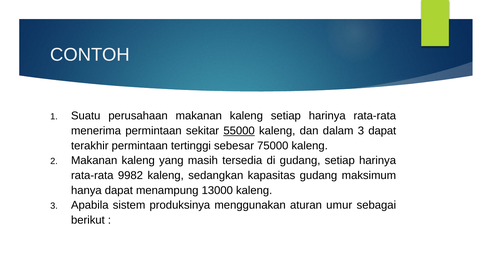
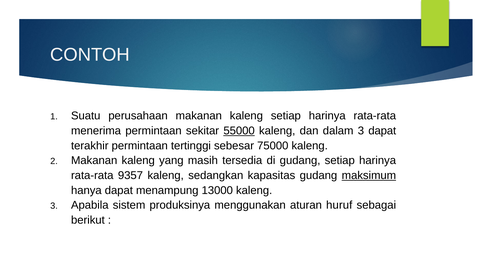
9982: 9982 -> 9357 (131, 175)
maksimum underline: none -> present (369, 175)
umur: umur -> huruf (339, 205)
